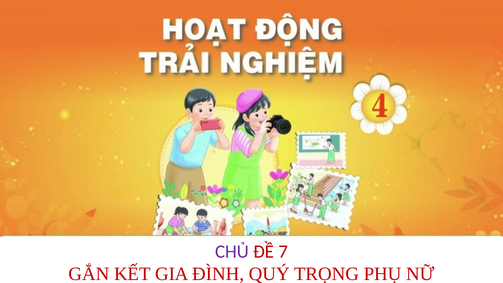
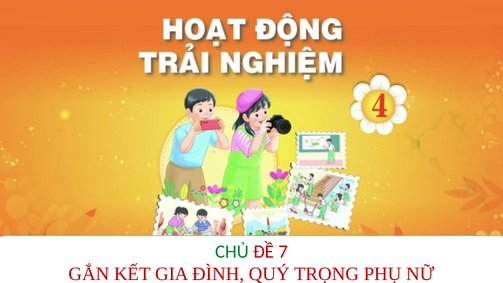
CHỦ colour: purple -> green (232, 251)
